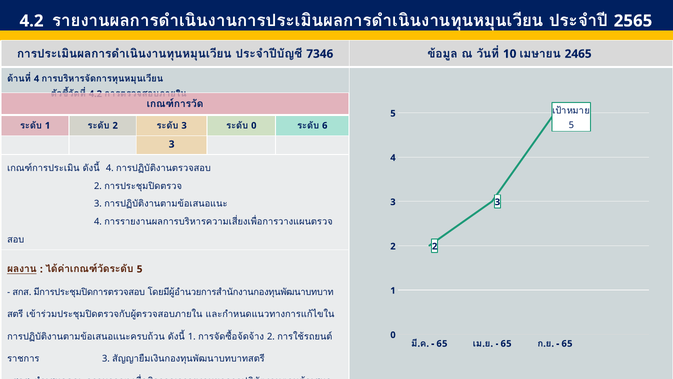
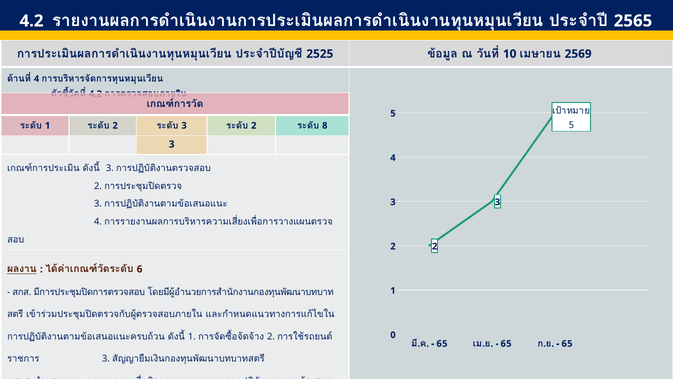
7346: 7346 -> 2525 (320, 54)
2465: 2465 -> 2569 (578, 54)
0: 0 -> 2 (254, 125)
6: 6 -> 8 (325, 125)
4: 4 -> 3 (110, 168)
5: 5 -> 6 (140, 269)
